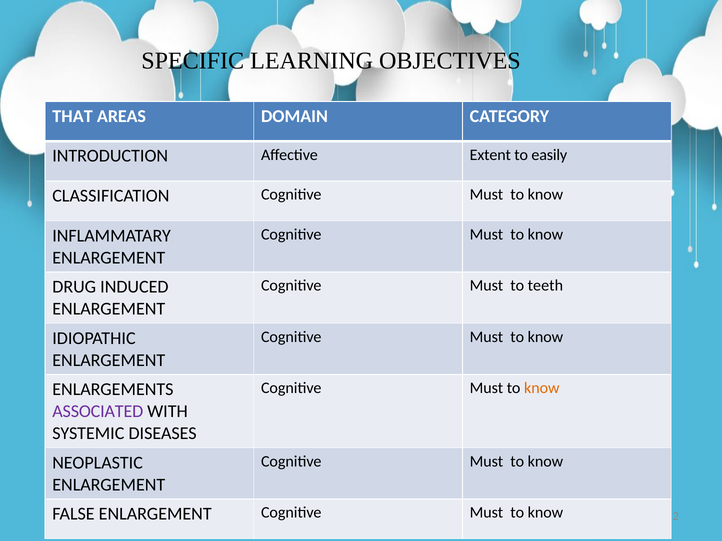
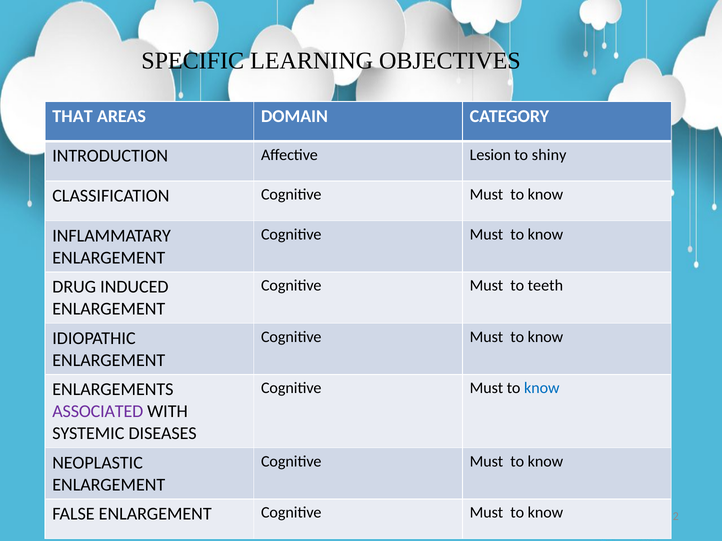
Extent: Extent -> Lesion (490, 155)
easily: easily -> shiny (549, 155)
know colour: orange -> blue (542, 388)
